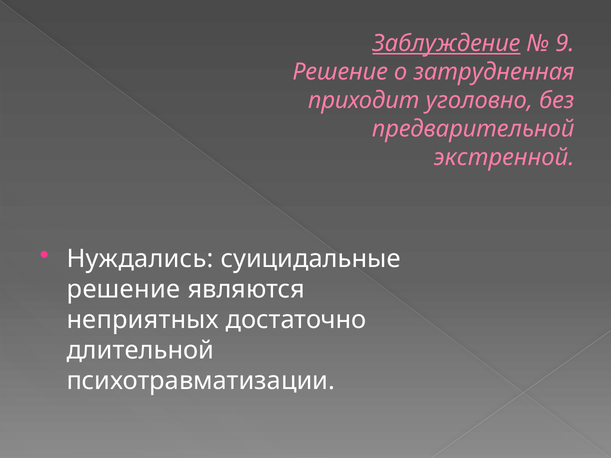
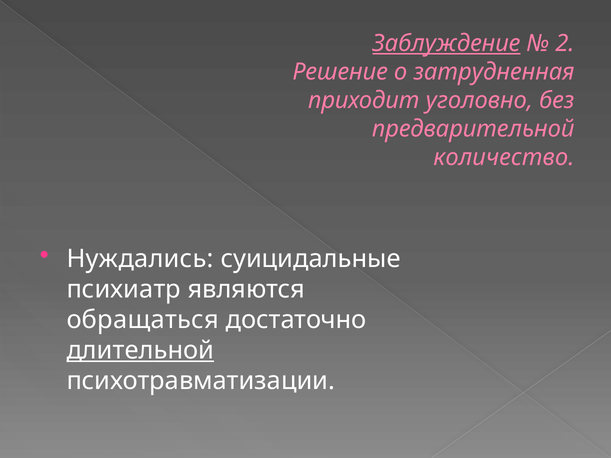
9: 9 -> 2 (565, 43)
экстренной: экстренной -> количество (504, 158)
решение: решение -> психиатр (124, 289)
неприятных: неприятных -> обращаться (143, 320)
длительной underline: none -> present (140, 350)
